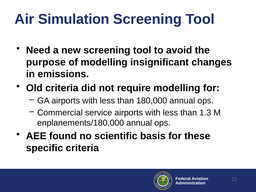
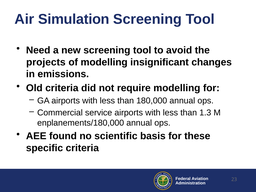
purpose: purpose -> projects (46, 62)
